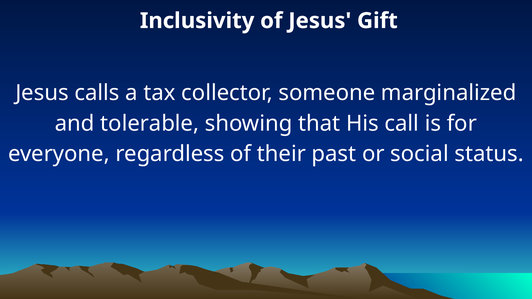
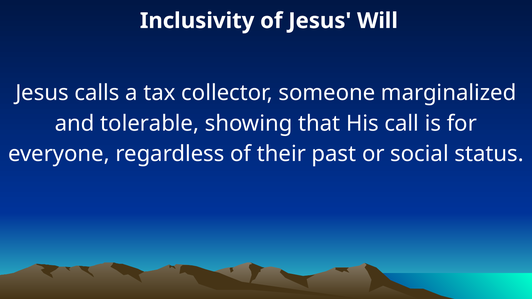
Gift: Gift -> Will (377, 21)
